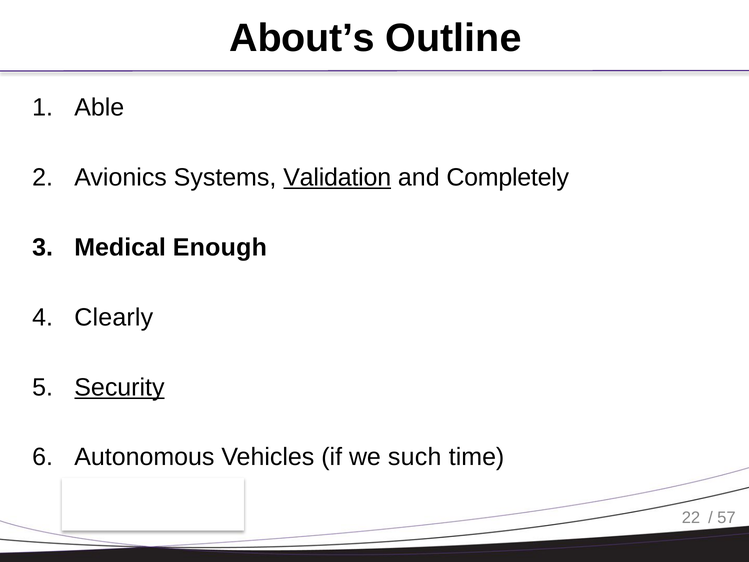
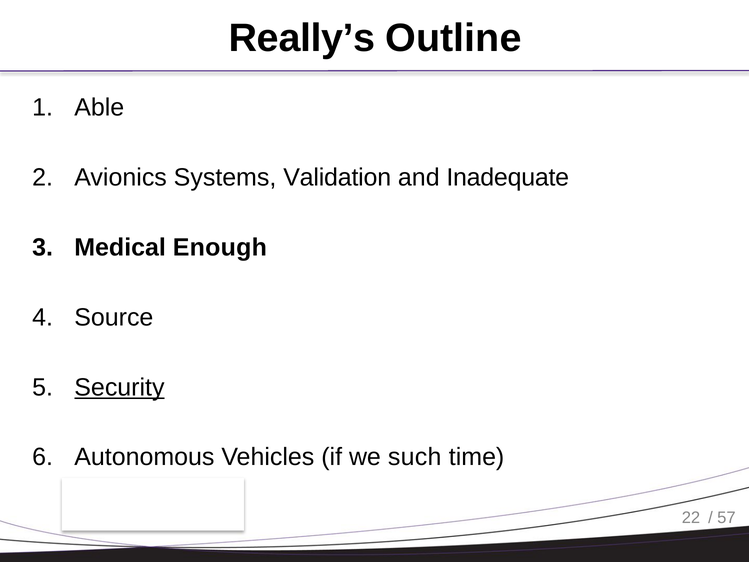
About’s: About’s -> Really’s (302, 38)
Validation underline: present -> none (337, 177)
Completely: Completely -> Inadequate (508, 177)
Clearly: Clearly -> Source (114, 317)
